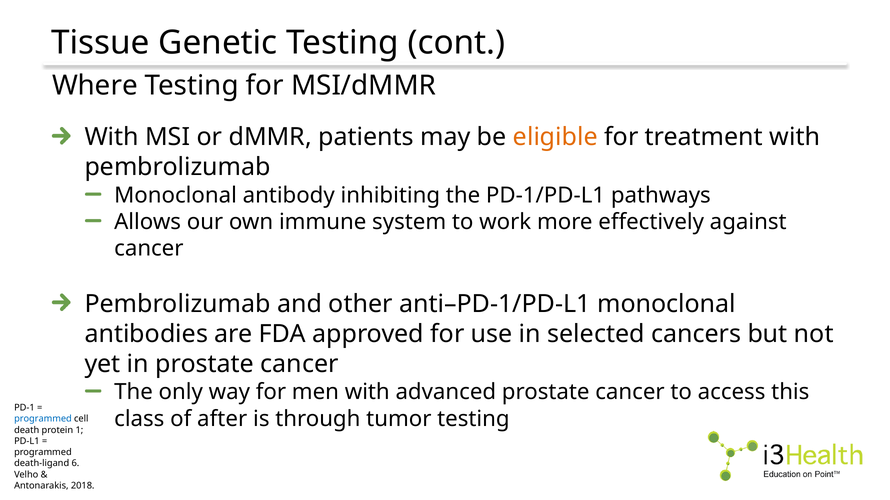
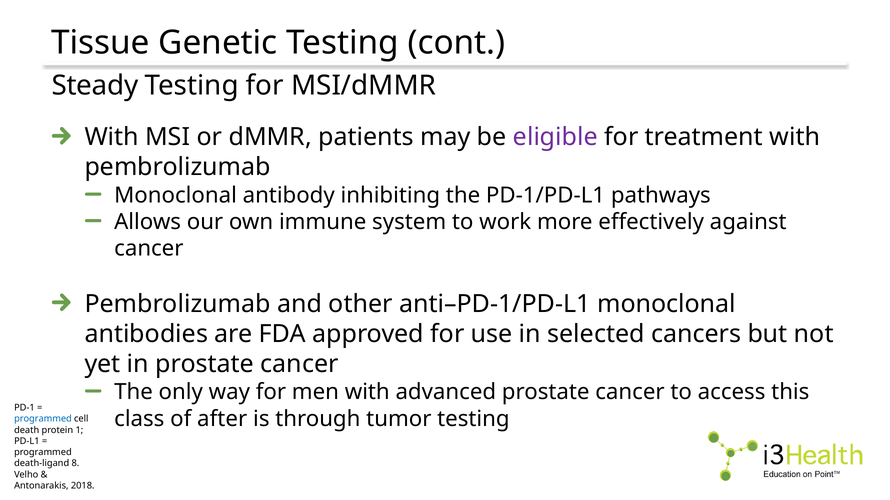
Where: Where -> Steady (95, 85)
eligible colour: orange -> purple (555, 137)
6: 6 -> 8 (75, 464)
